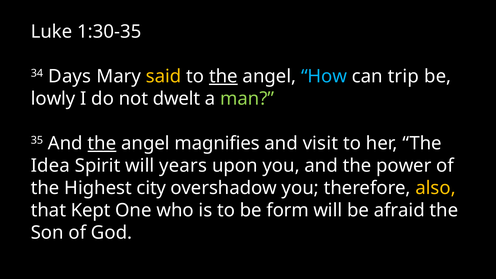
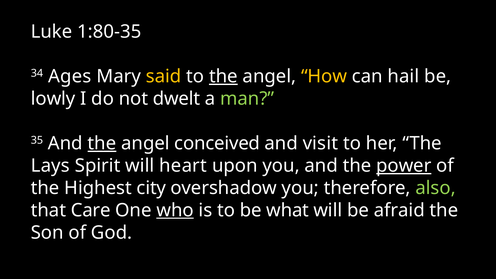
1:30-35: 1:30-35 -> 1:80-35 (109, 32)
Days: Days -> Ages (70, 76)
How colour: light blue -> yellow (324, 76)
trip: trip -> hail (403, 76)
magnifies: magnifies -> conceived (217, 143)
Idea: Idea -> Lays (50, 166)
years: years -> heart (183, 166)
power underline: none -> present (404, 166)
also colour: yellow -> light green (436, 188)
Kept: Kept -> Care (91, 210)
who underline: none -> present (175, 210)
form: form -> what (288, 210)
